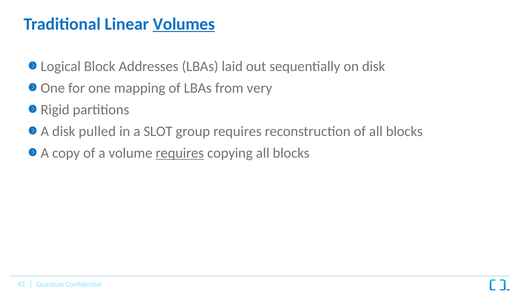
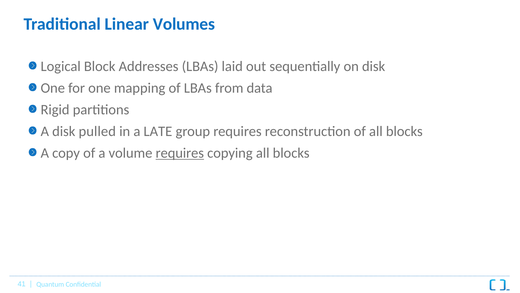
Volumes underline: present -> none (184, 24)
very: very -> data (260, 88)
SLOT: SLOT -> LATE (158, 131)
